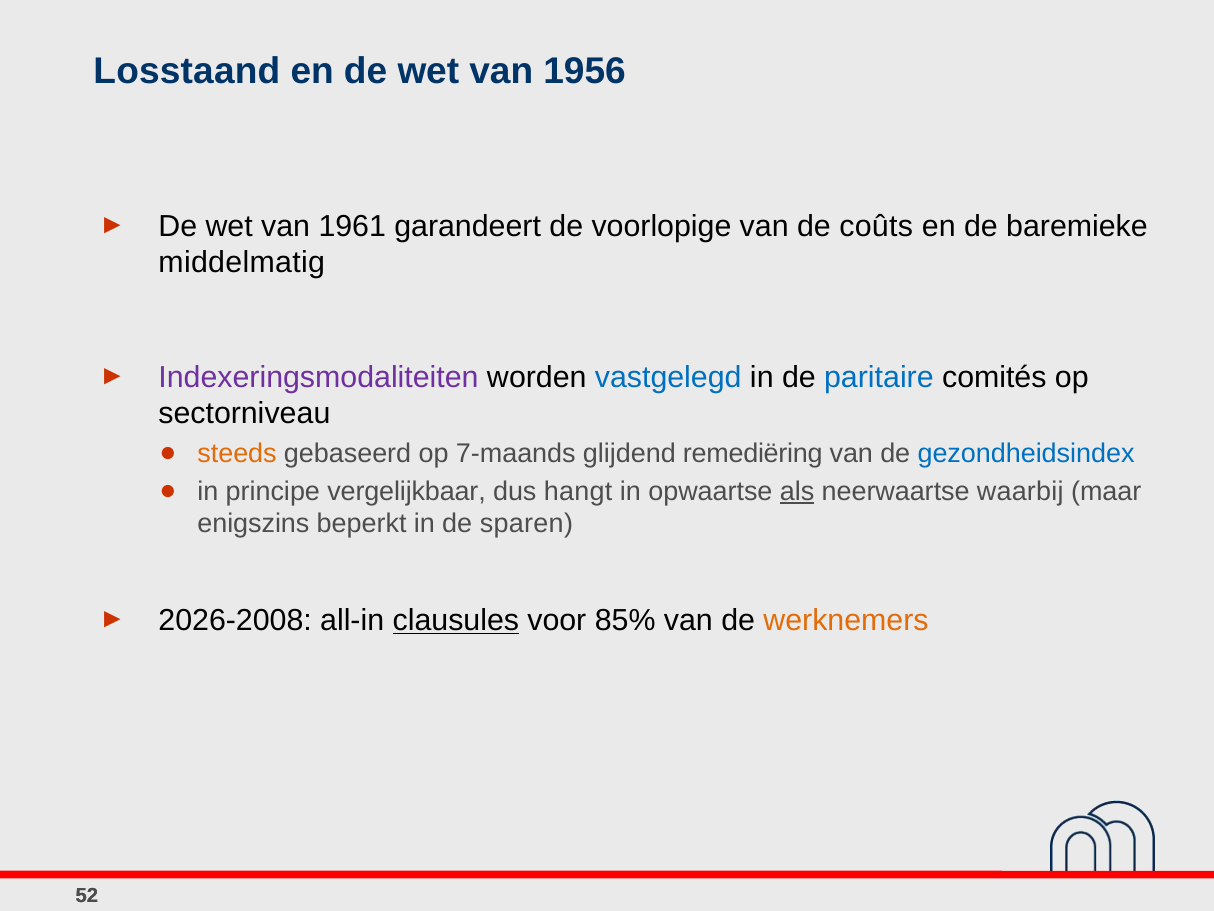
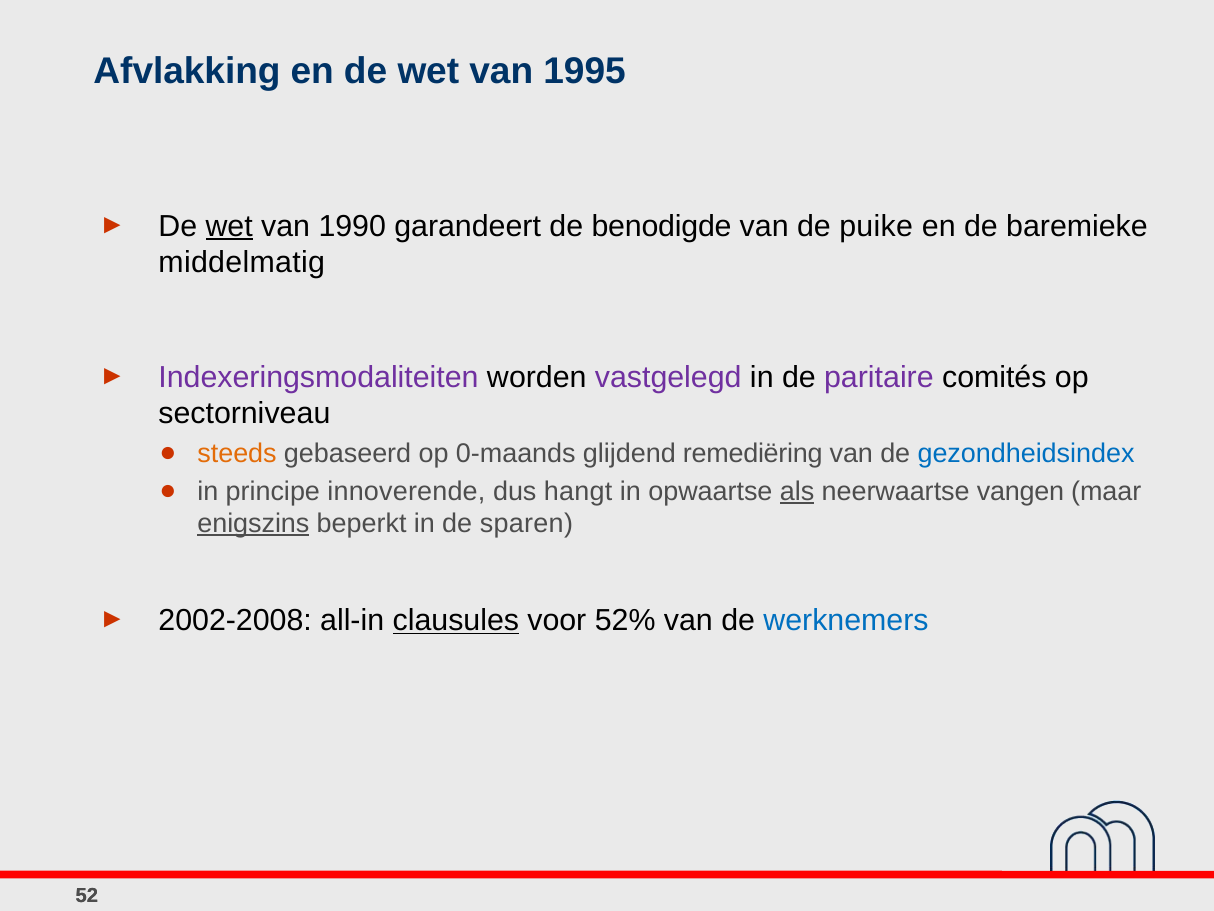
Losstaand: Losstaand -> Afvlakking (187, 71)
1956: 1956 -> 1995 (585, 71)
wet underline: none -> present (229, 226)
1961: 1961 -> 1990 (352, 226)
voorlopige: voorlopige -> benodigde (662, 226)
coûts: coûts -> puike (876, 226)
vastgelegd colour: blue -> purple (668, 377)
paritaire colour: blue -> purple (879, 377)
7-maands: 7-maands -> 0-maands (516, 453)
vergelijkbaar: vergelijkbaar -> innoverende (406, 491)
waarbij: waarbij -> vangen (1020, 491)
enigszins underline: none -> present (253, 523)
2026-2008: 2026-2008 -> 2002-2008 (235, 620)
85%: 85% -> 52% (625, 620)
werknemers colour: orange -> blue (846, 620)
